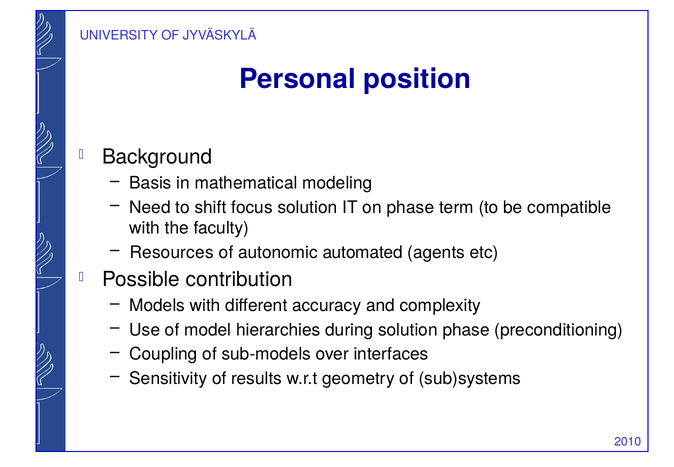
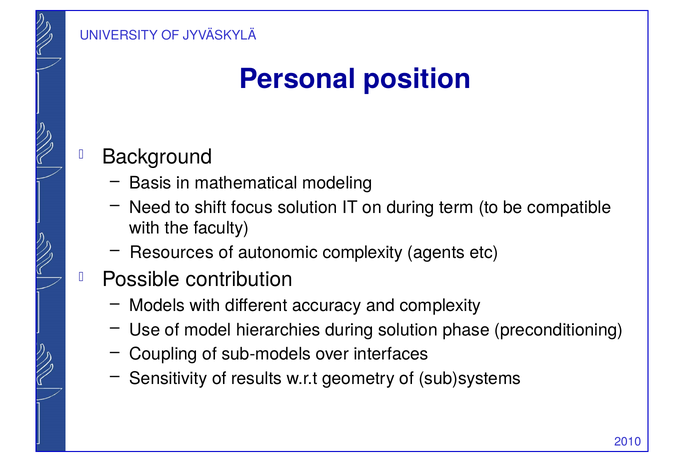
on phase: phase -> during (411, 207)
autonomic automated: automated -> complexity (363, 252)
